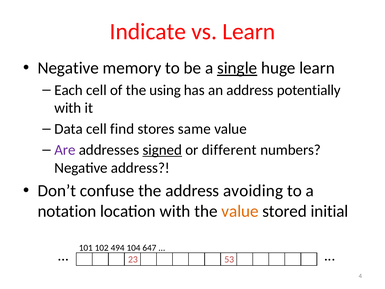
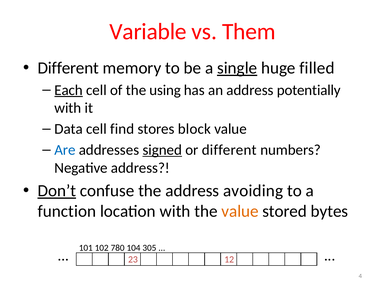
Indicate: Indicate -> Variable (148, 31)
vs Learn: Learn -> Them (249, 31)
Negative: Negative -> Different (68, 68)
huge learn: learn -> filled (317, 68)
Each underline: none -> present (69, 90)
same: same -> block (194, 129)
Are colour: purple -> blue (65, 150)
Don’t underline: none -> present (57, 191)
notation: notation -> function (67, 211)
initial: initial -> bytes (329, 211)
494: 494 -> 780 (118, 248)
647: 647 -> 305 (149, 248)
53: 53 -> 12 (229, 259)
